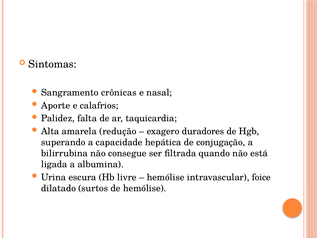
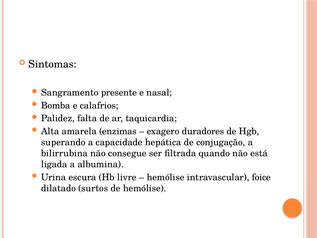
crônicas: crônicas -> presente (119, 93)
Aporte: Aporte -> Bomba (56, 105)
redução: redução -> enzimas (118, 131)
